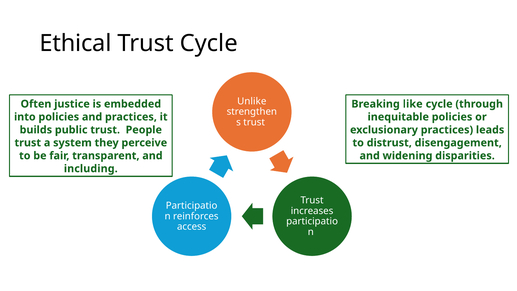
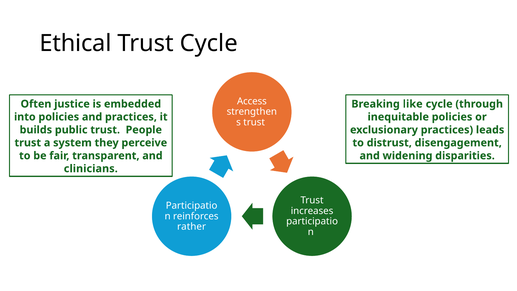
Unlike: Unlike -> Access (252, 101)
including: including -> clinicians (91, 169)
access: access -> rather (192, 226)
